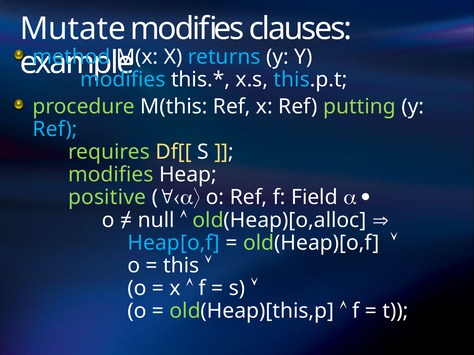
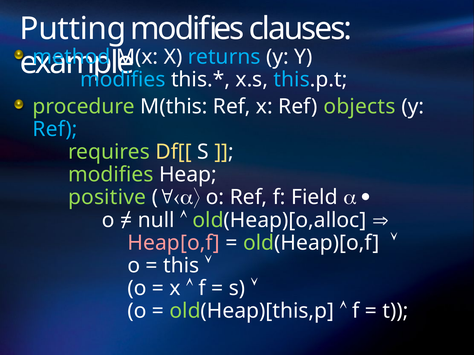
Mutate: Mutate -> Putting (73, 29)
putting: putting -> objects (359, 107)
Heap[o,f colour: light blue -> pink (174, 243)
